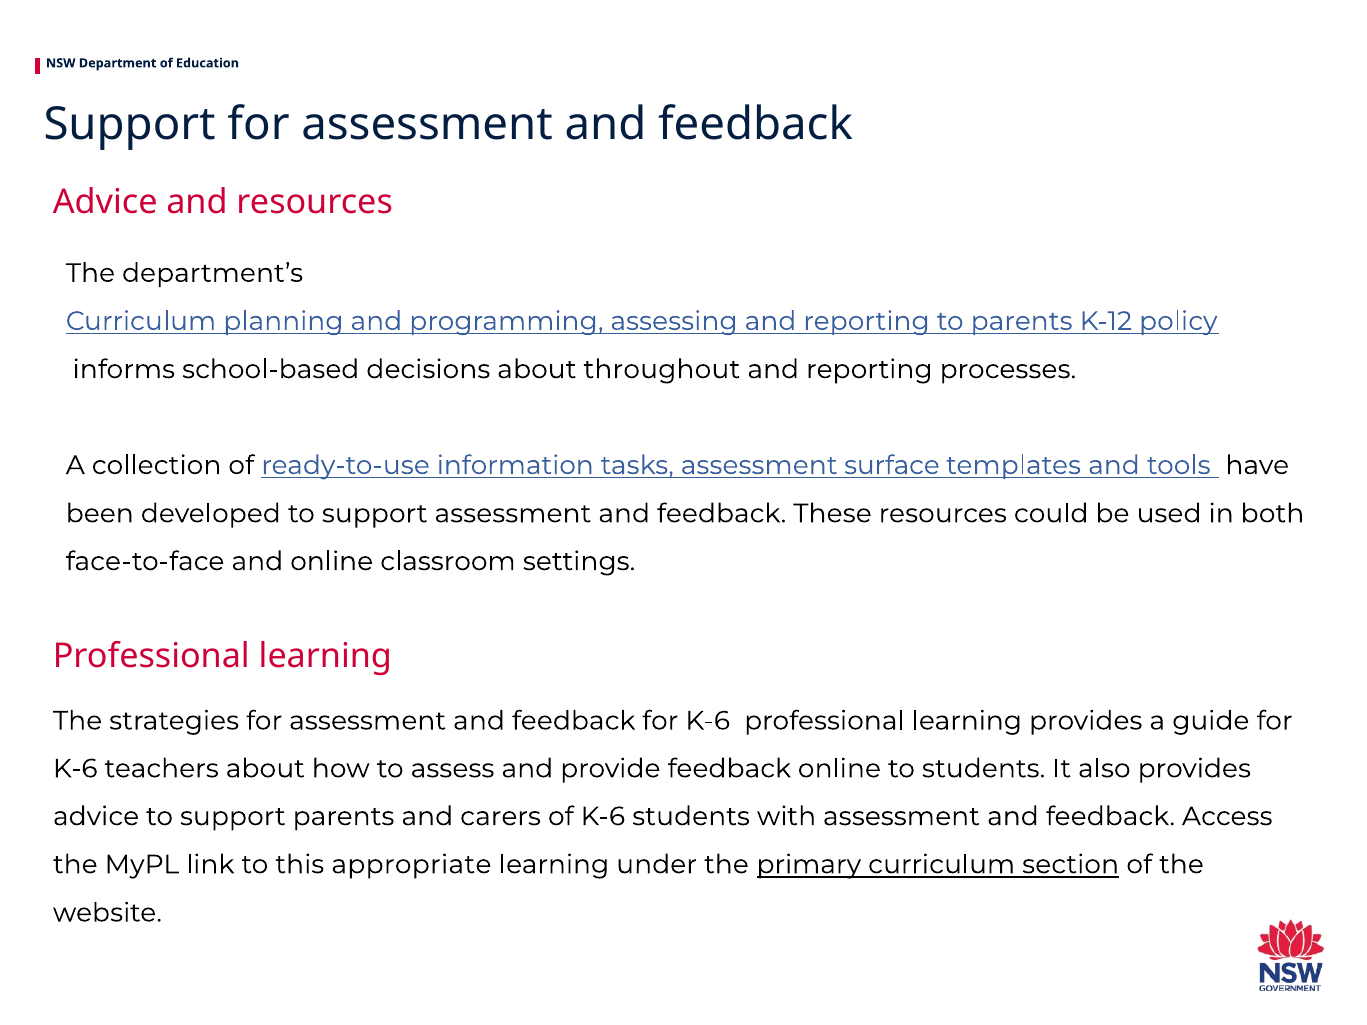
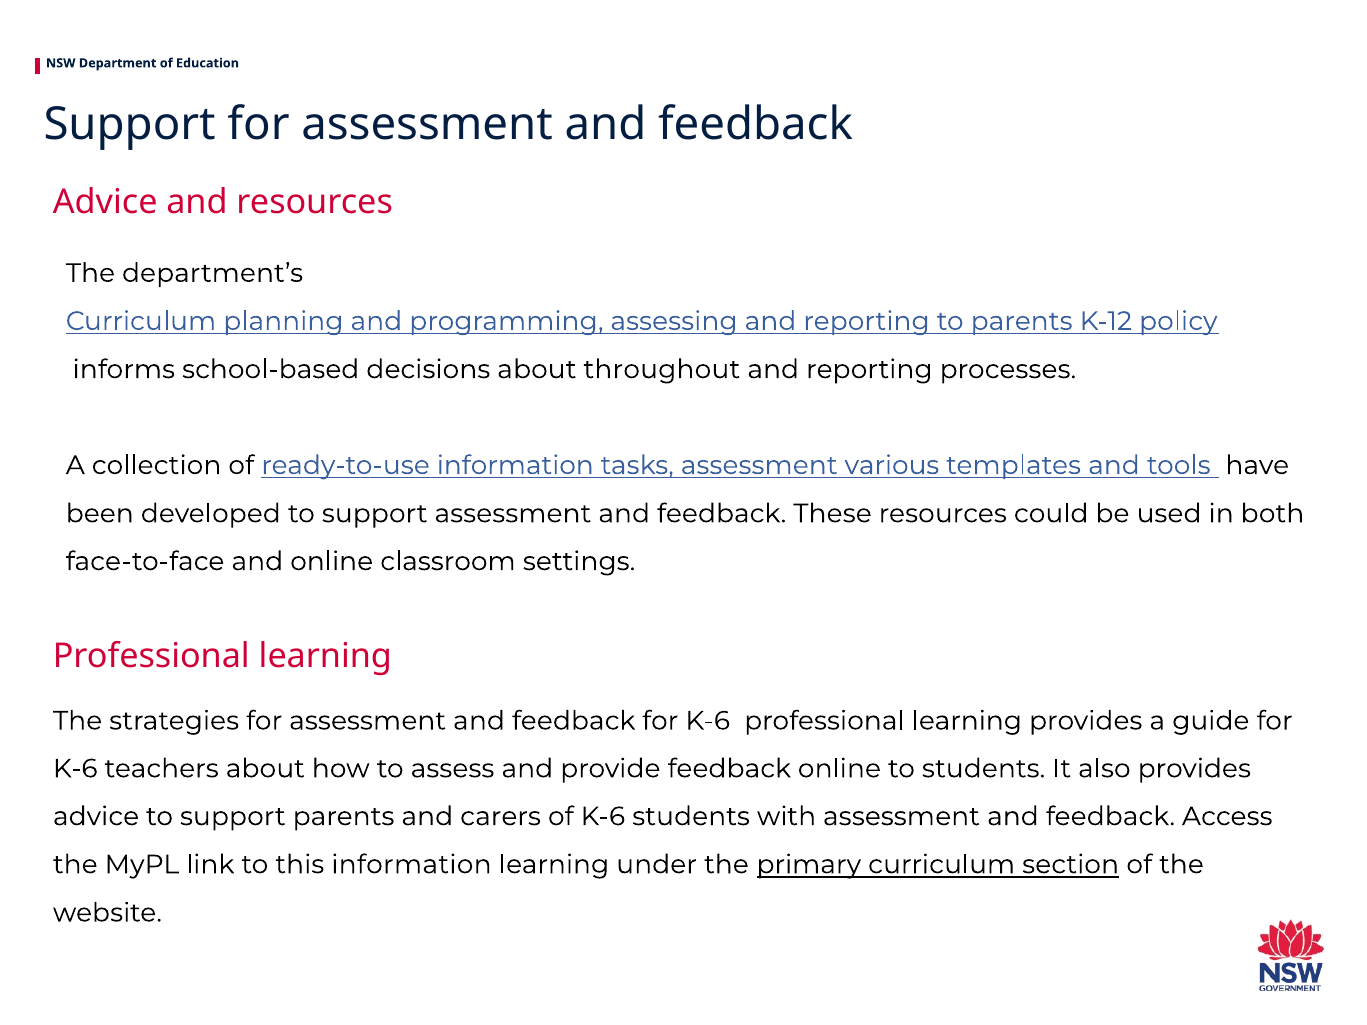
surface: surface -> various (892, 465)
this appropriate: appropriate -> information (411, 865)
